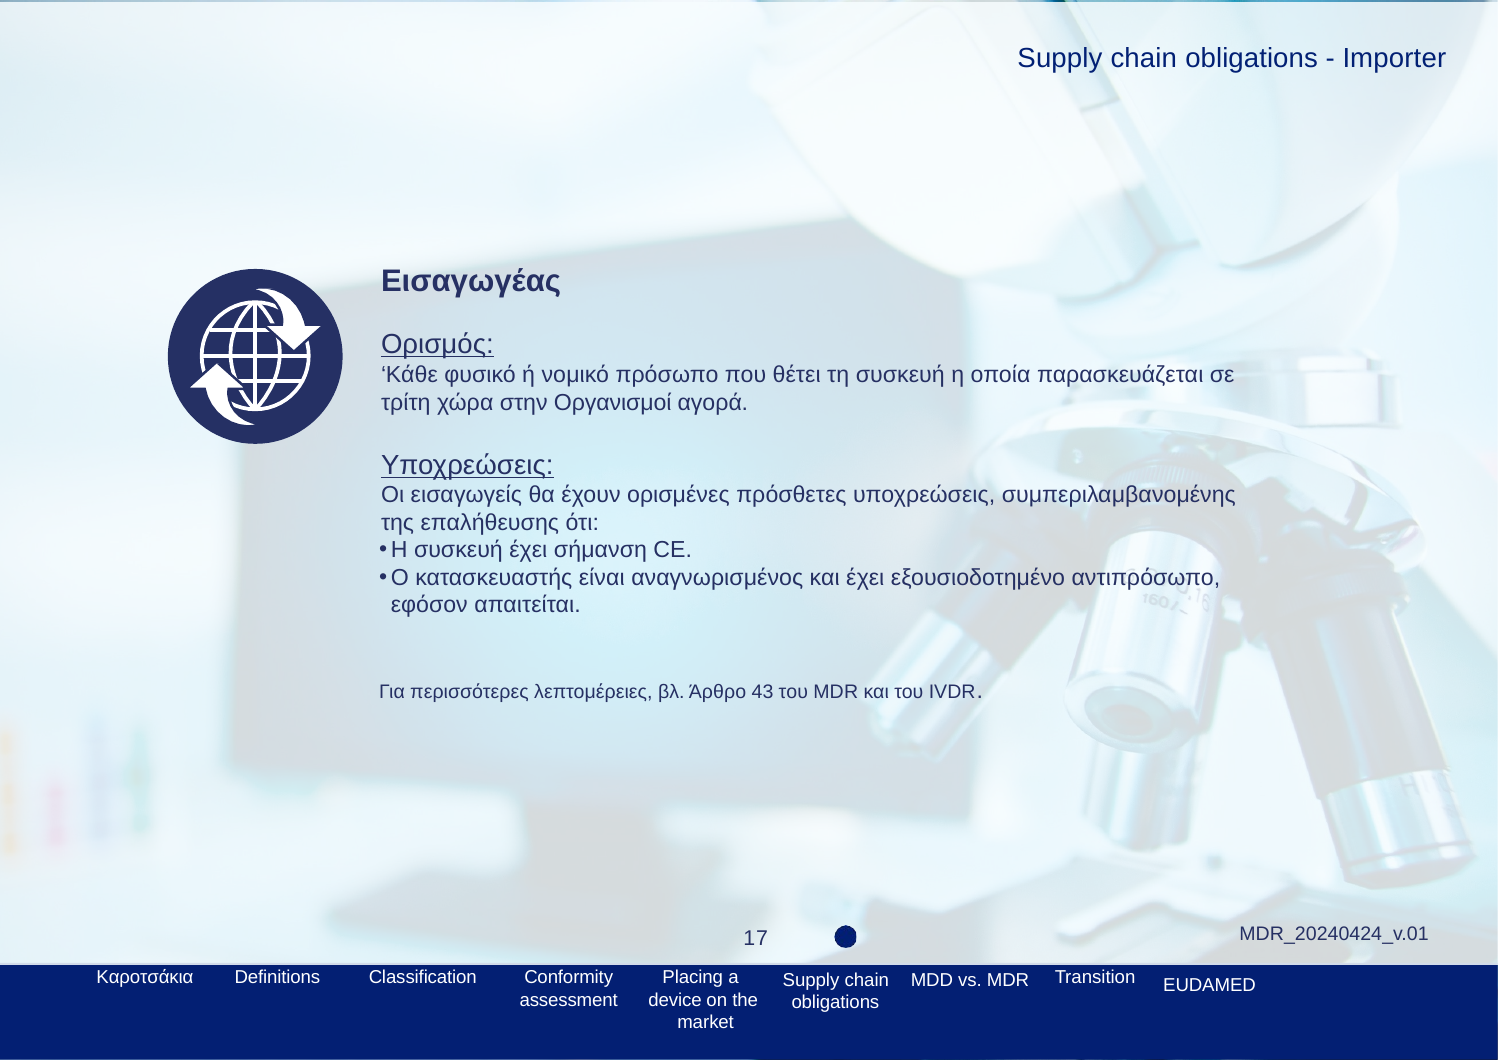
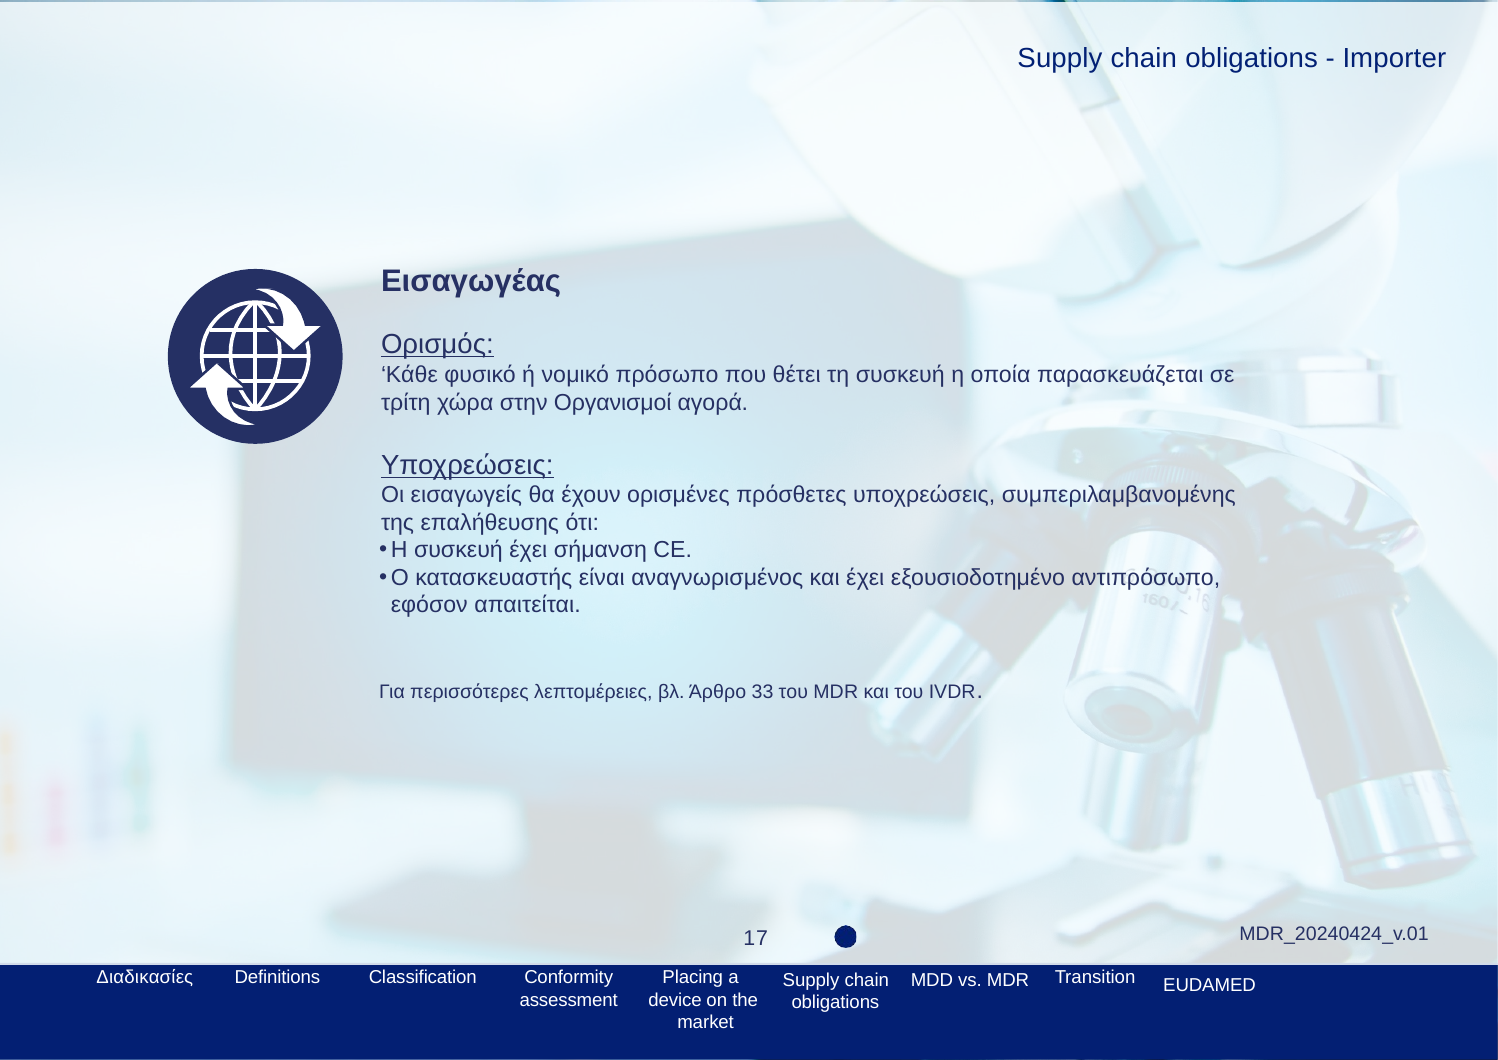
43: 43 -> 33 (763, 692)
Καροτσάκια: Καροτσάκια -> Διαδικασίες (145, 977)
